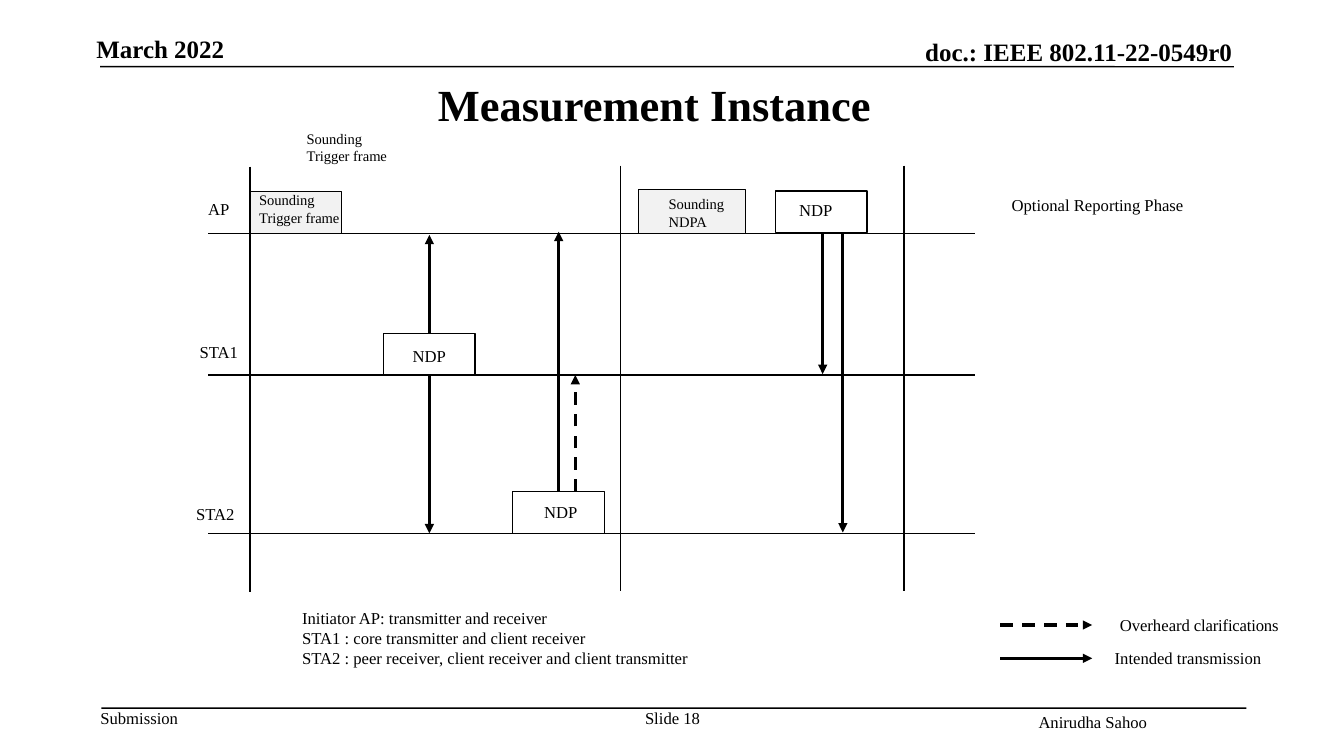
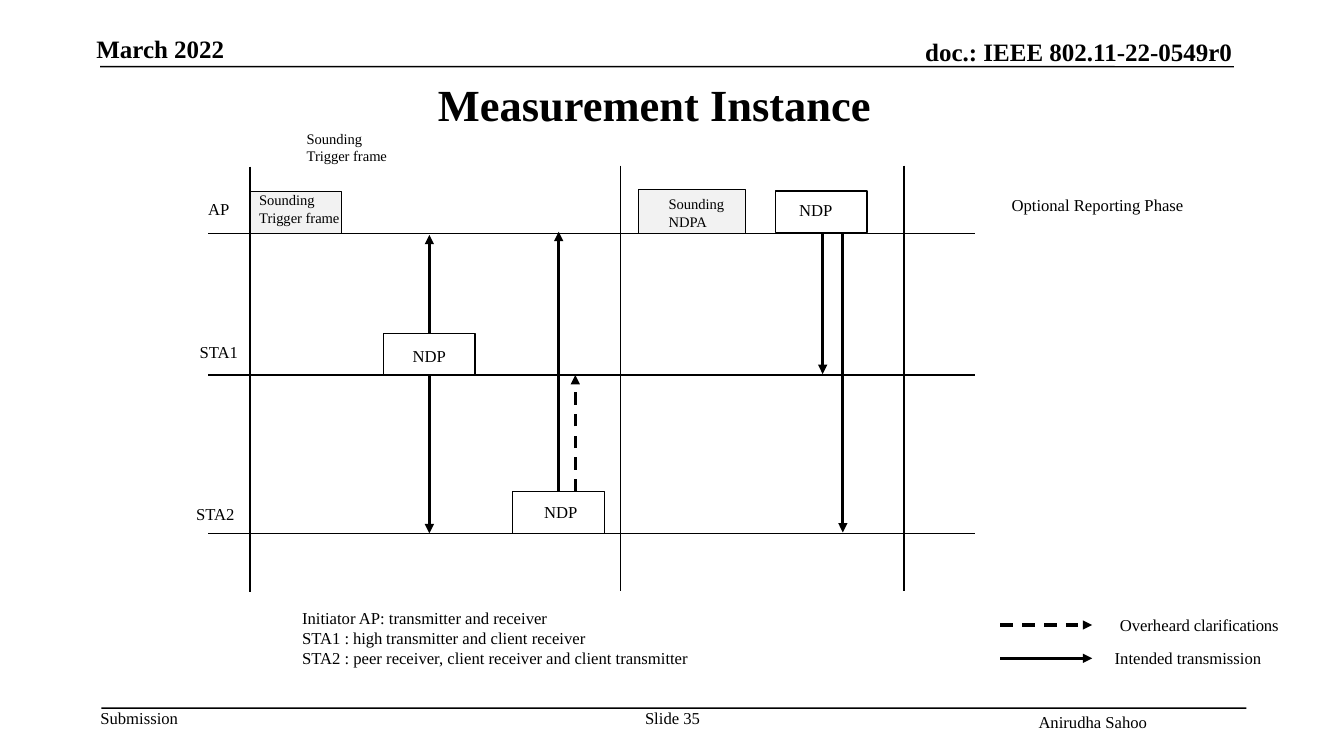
core: core -> high (368, 639)
18: 18 -> 35 (692, 720)
